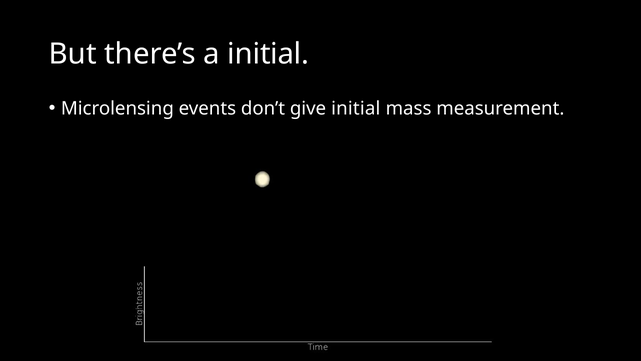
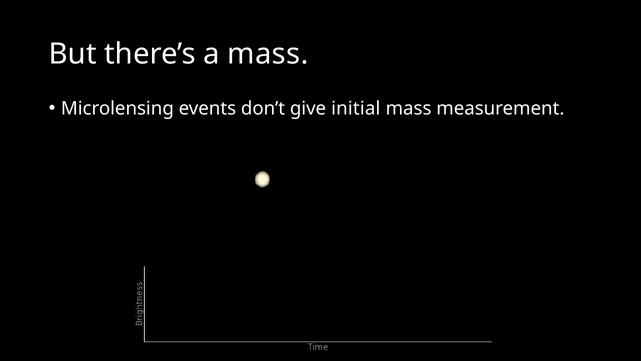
a initial: initial -> mass (268, 54)
